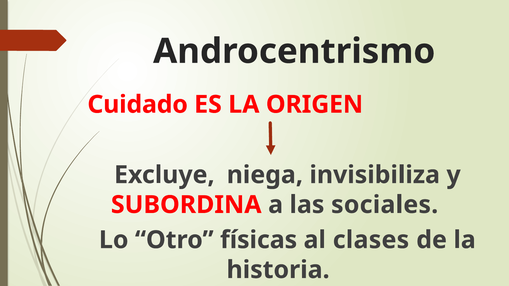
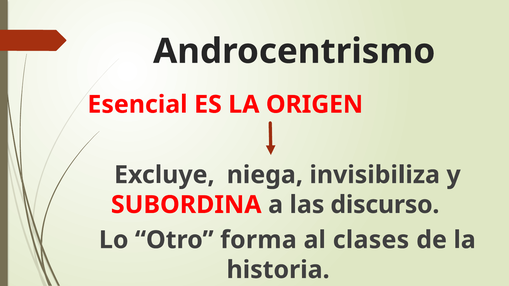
Cuidado: Cuidado -> Esencial (138, 105)
sociales: sociales -> discurso (385, 205)
físicas: físicas -> forma (258, 240)
